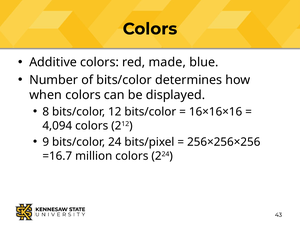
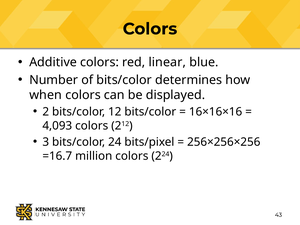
made: made -> linear (167, 62)
8: 8 -> 2 (46, 112)
4,094: 4,094 -> 4,093 (57, 126)
9: 9 -> 3 (46, 142)
